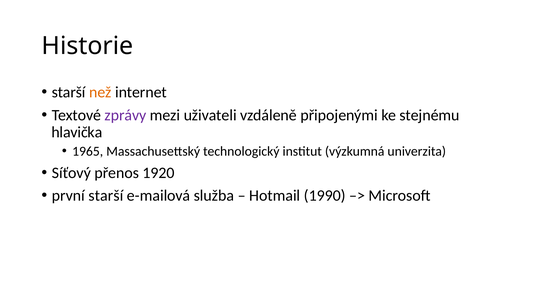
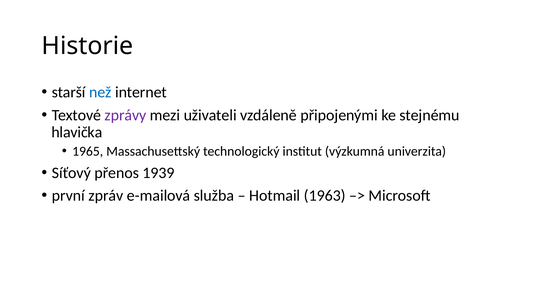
než colour: orange -> blue (100, 92)
1920: 1920 -> 1939 (159, 173)
první starší: starší -> zpráv (106, 195)
1990: 1990 -> 1963 (325, 195)
